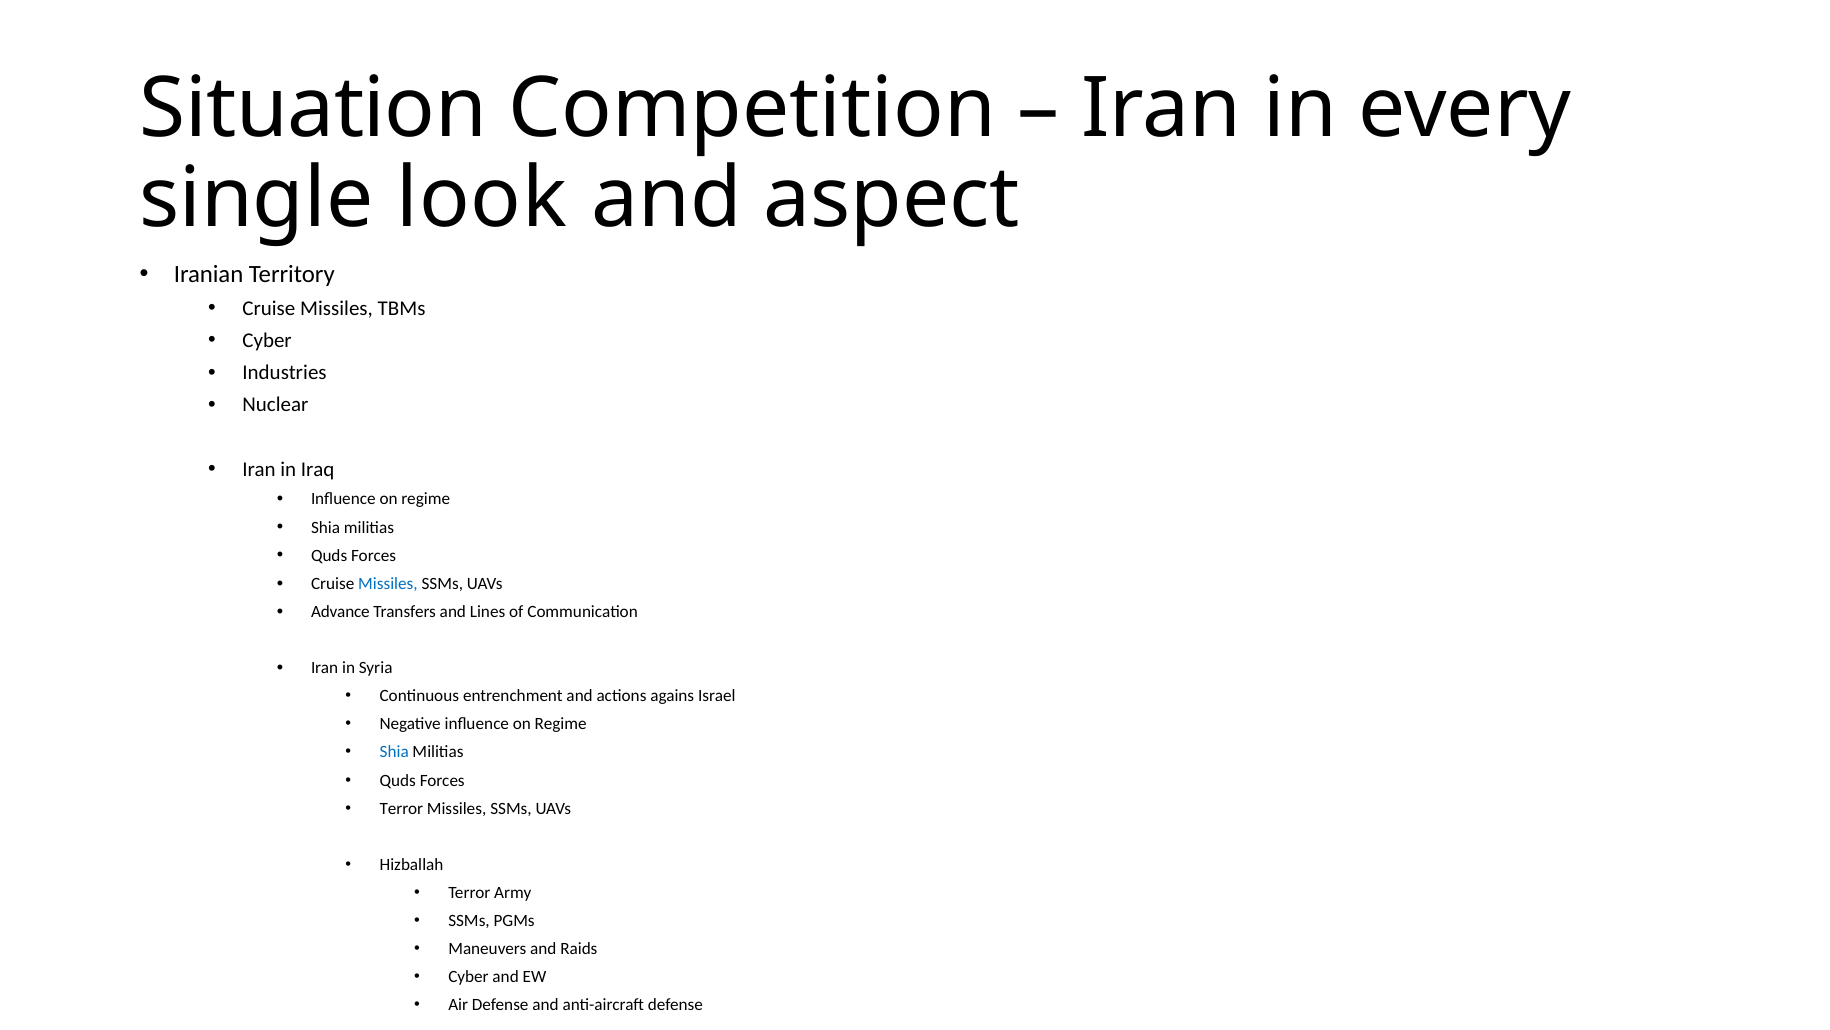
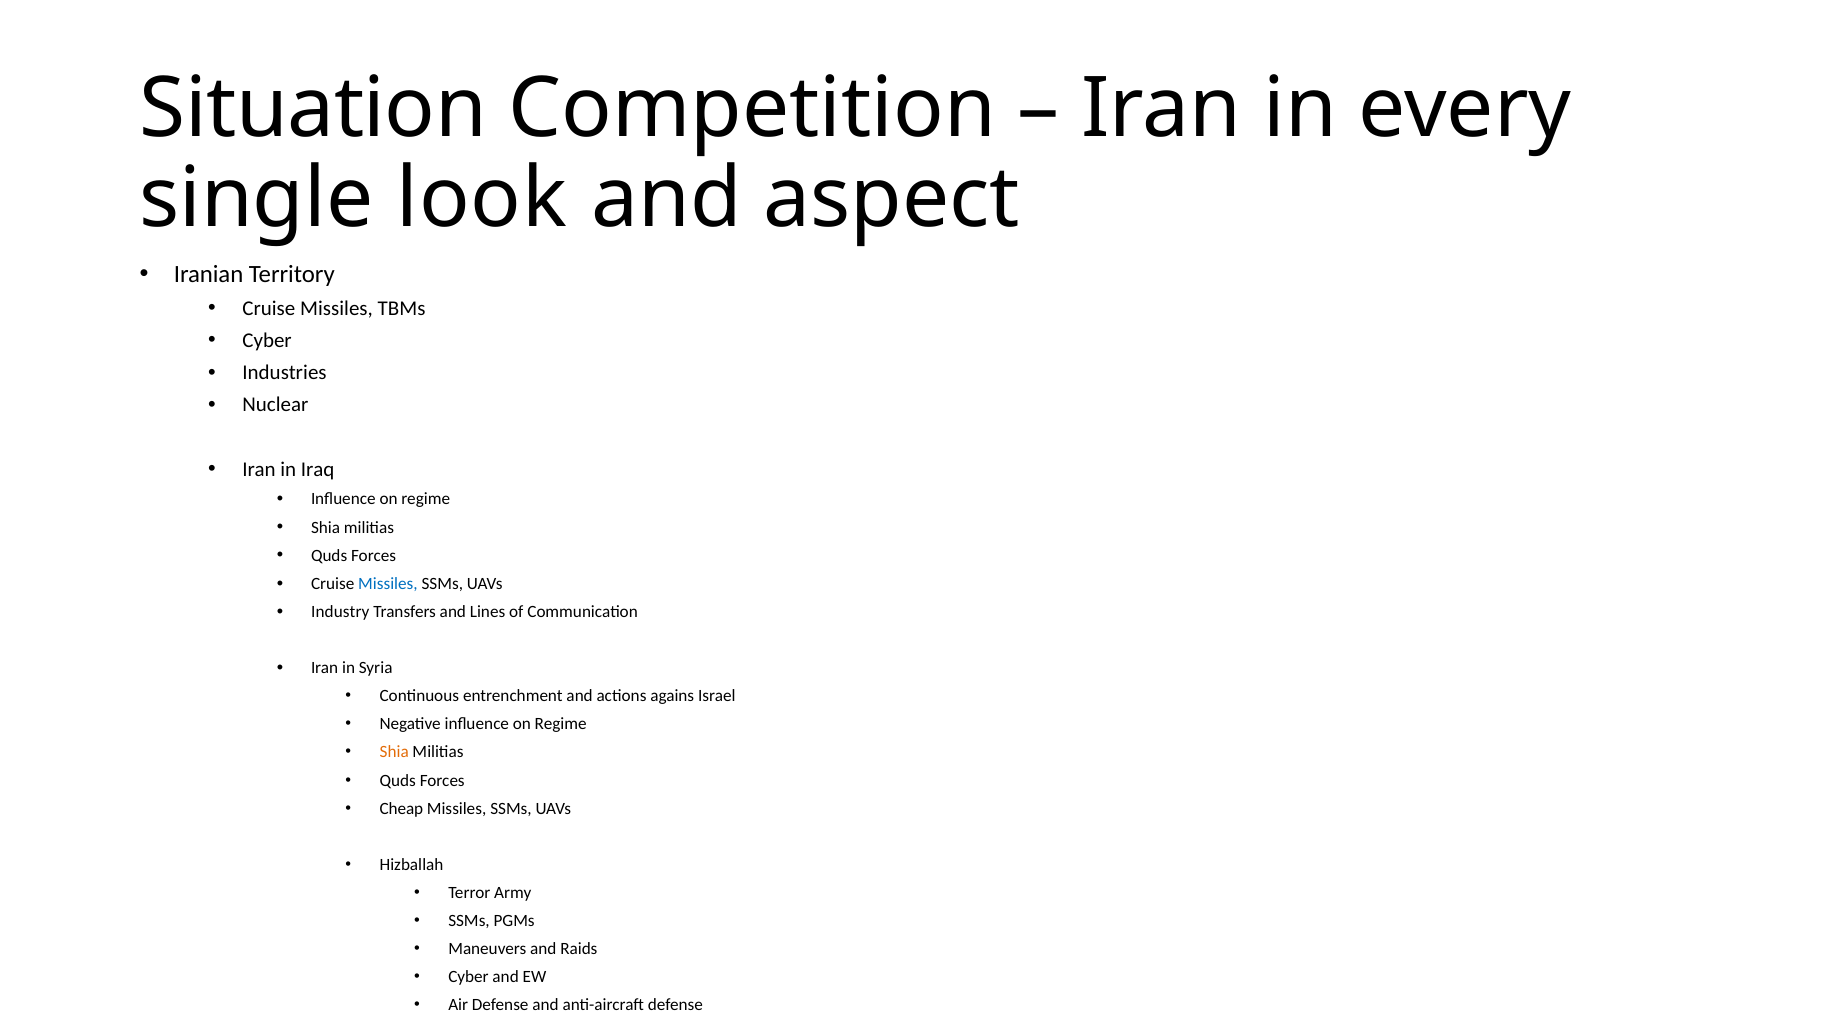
Advance: Advance -> Industry (340, 611)
Shia colour: blue -> orange (394, 752)
Terror: Terror -> Cheap (401, 808)
